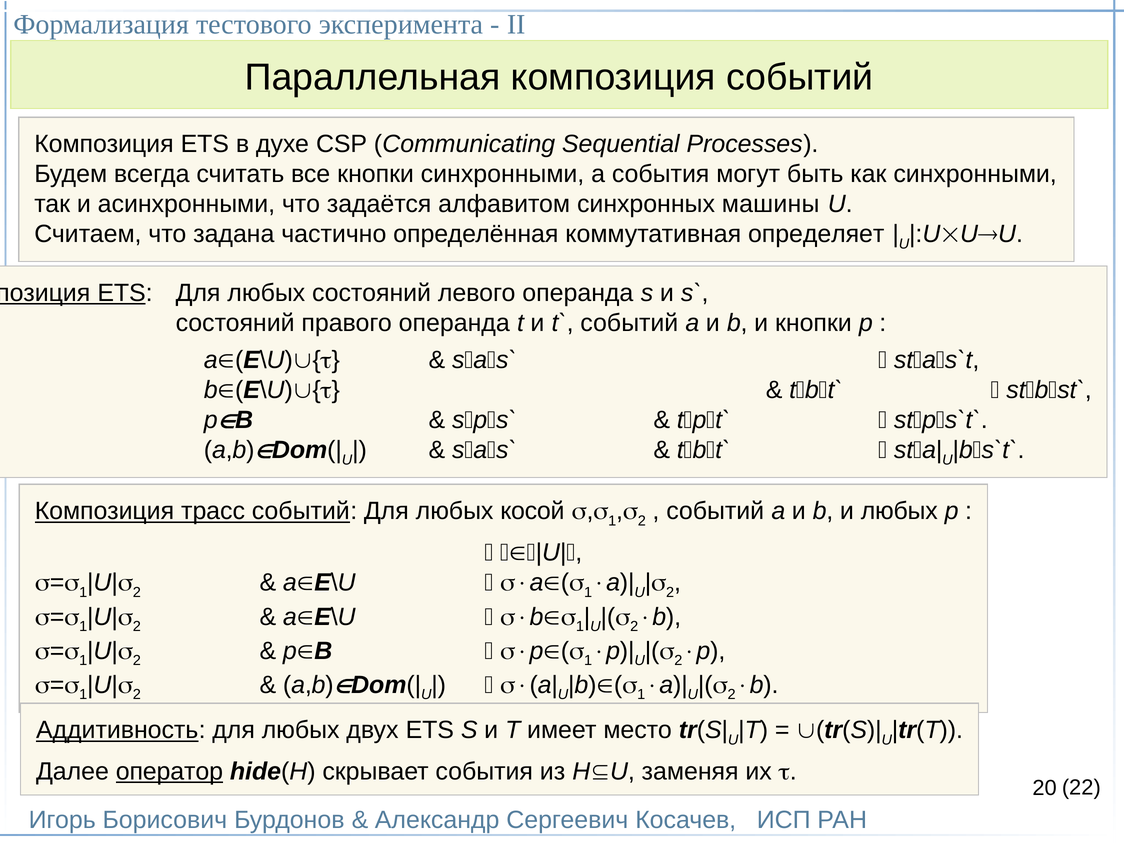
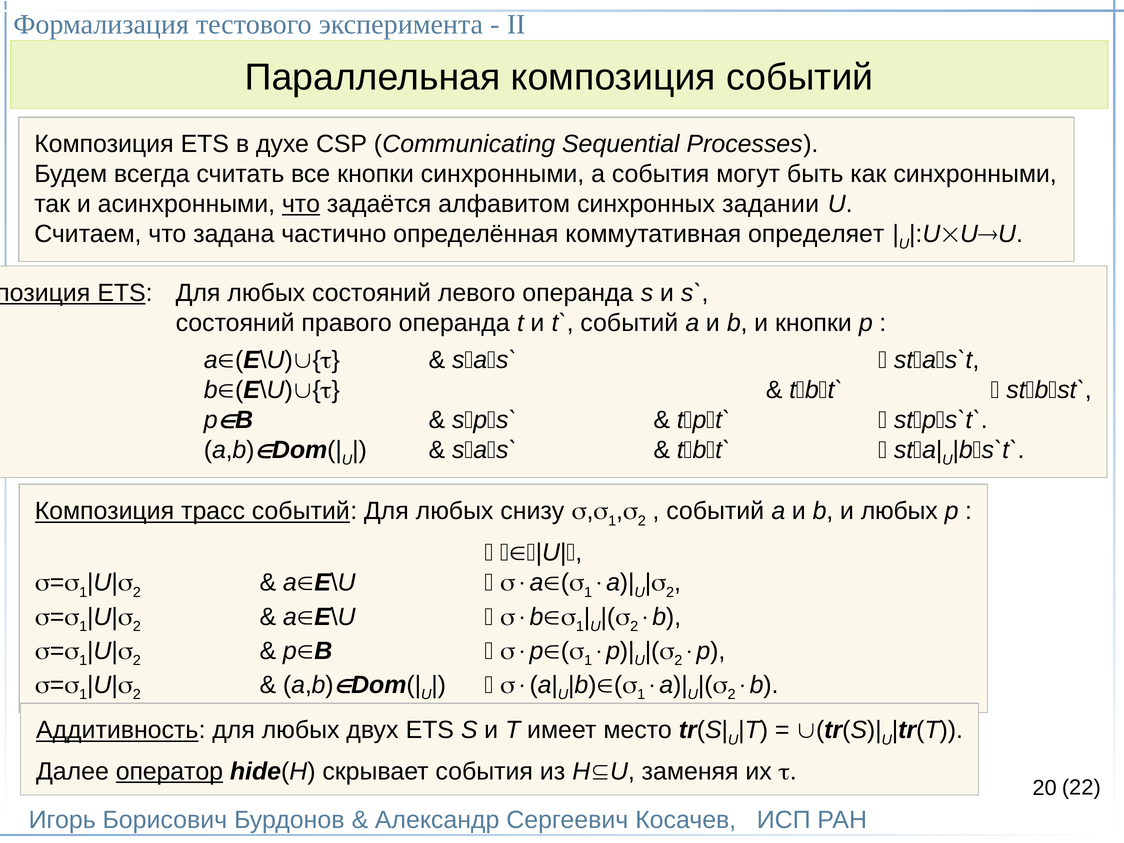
что underline: none -> present (301, 204)
машины: машины -> задании (771, 204)
косой: косой -> снизу (532, 511)
